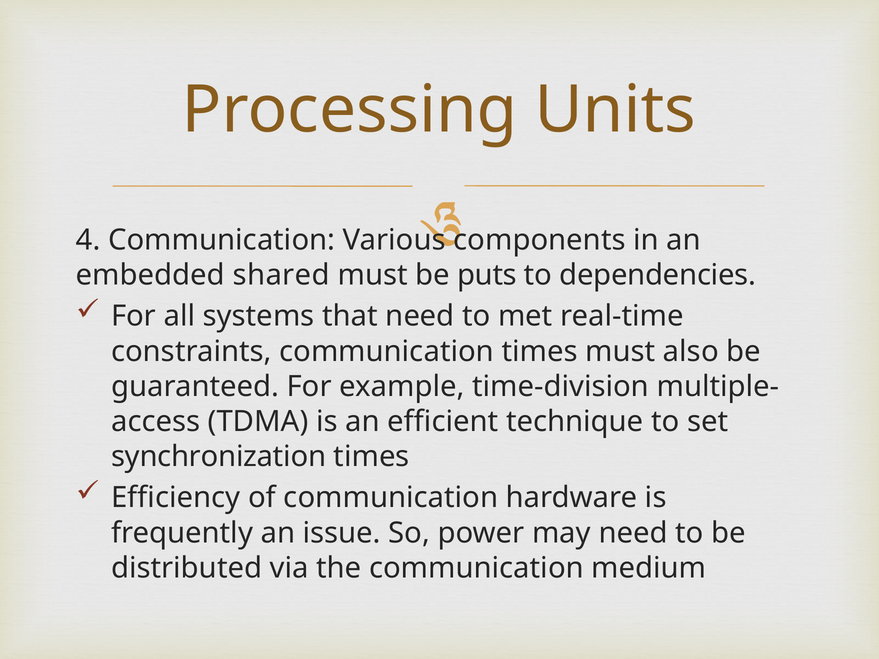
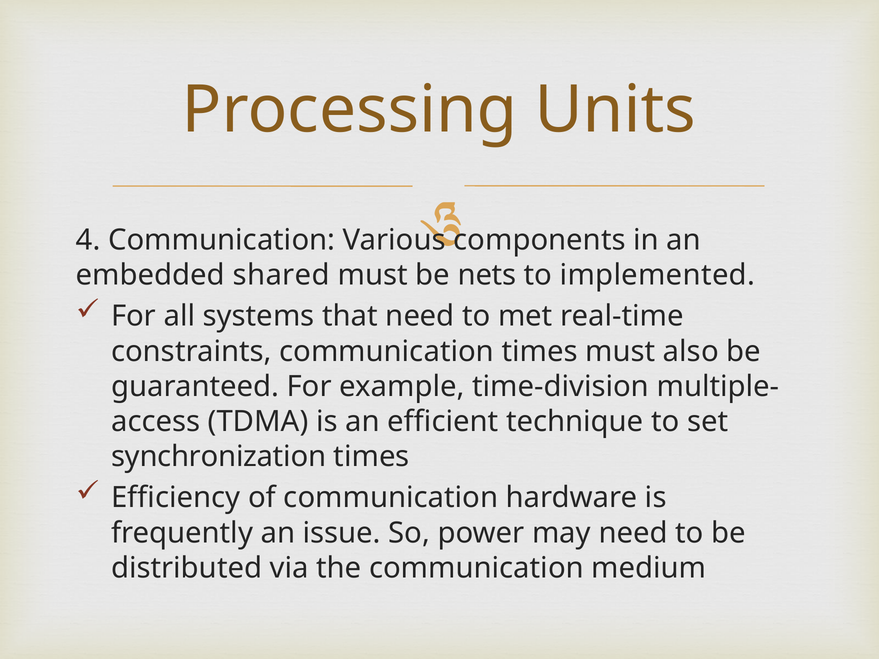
puts: puts -> nets (487, 275)
dependencies: dependencies -> implemented (657, 275)
